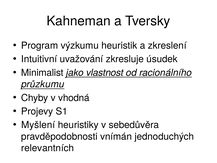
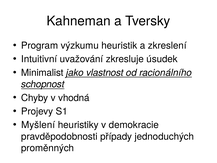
průzkumu: průzkumu -> schopnost (43, 84)
sebedůvěra: sebedůvěra -> demokracie (134, 125)
vnímán: vnímán -> případy (116, 136)
relevantních: relevantních -> proměnných (48, 148)
